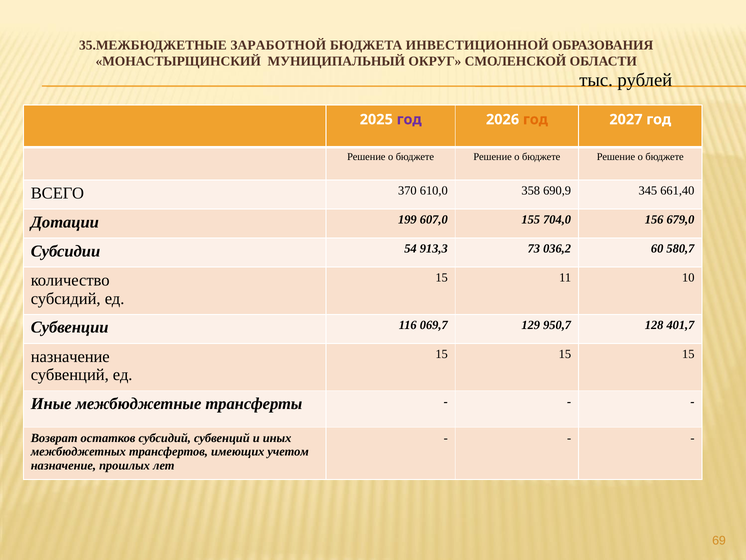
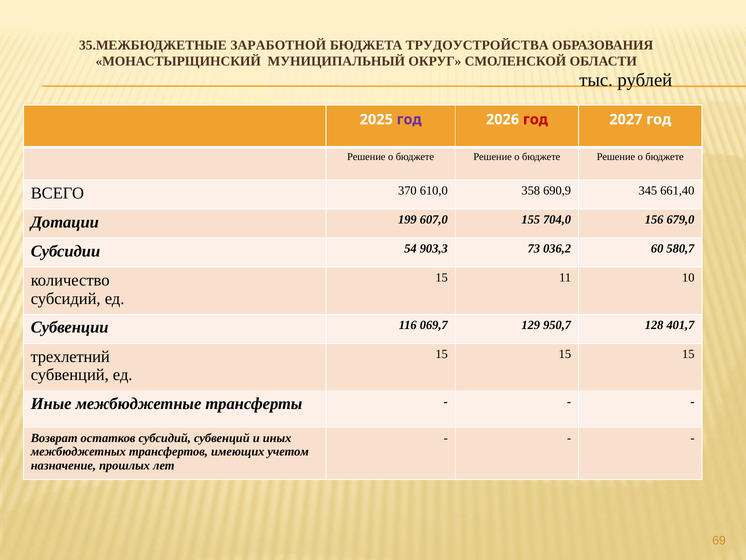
ИНВЕСТИЦИОННОЙ: ИНВЕСТИЦИОННОЙ -> ТРУДОУСТРОЙСТВА (477, 45)
год colour: orange -> red (535, 119)
913,3: 913,3 -> 903,3 (434, 249)
назначение: назначение -> трехлетний (70, 356)
